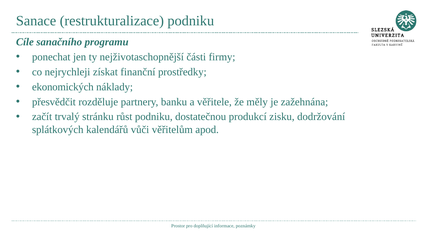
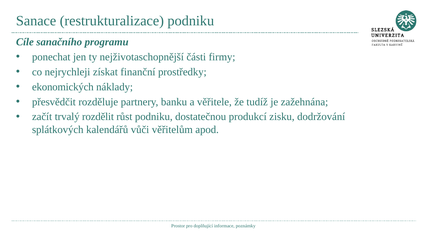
měly: měly -> tudíž (257, 102)
stránku: stránku -> rozdělit (98, 117)
